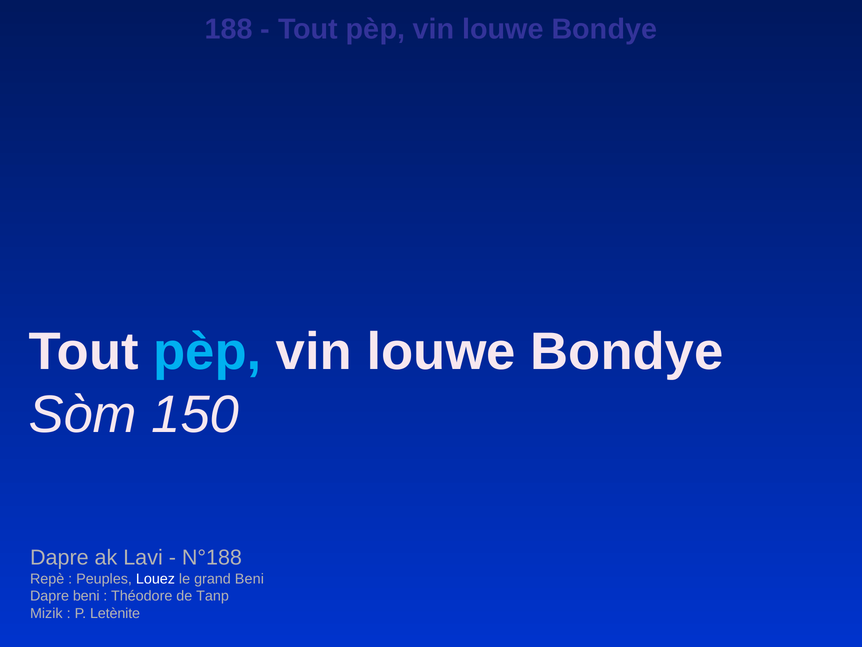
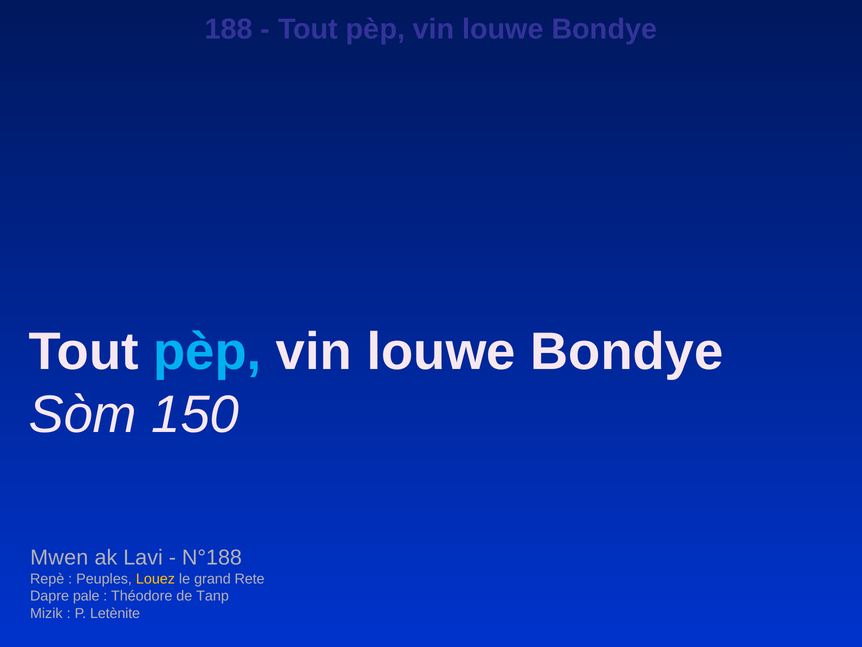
Dapre: Dapre -> Mwen (59, 557)
Louez colour: white -> yellow (155, 578)
grand Beni: Beni -> Rete (250, 578)
Dapre beni: beni -> pale (86, 596)
